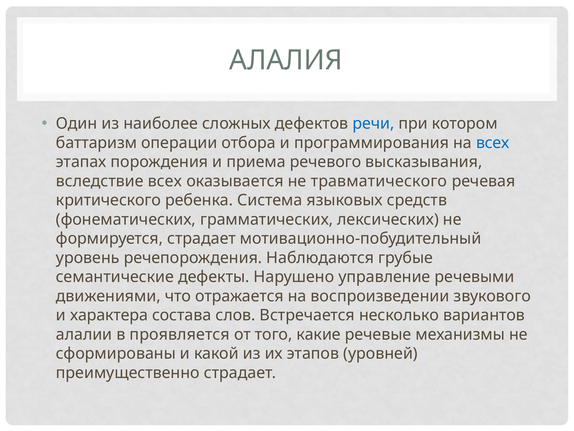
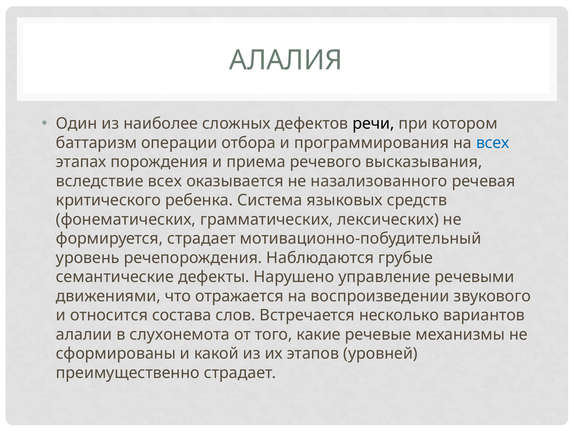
речи colour: blue -> black (373, 124)
травматического: травматического -> назализованного (379, 181)
характера: характера -> относится (109, 315)
проявляется: проявляется -> слухонемота (180, 334)
